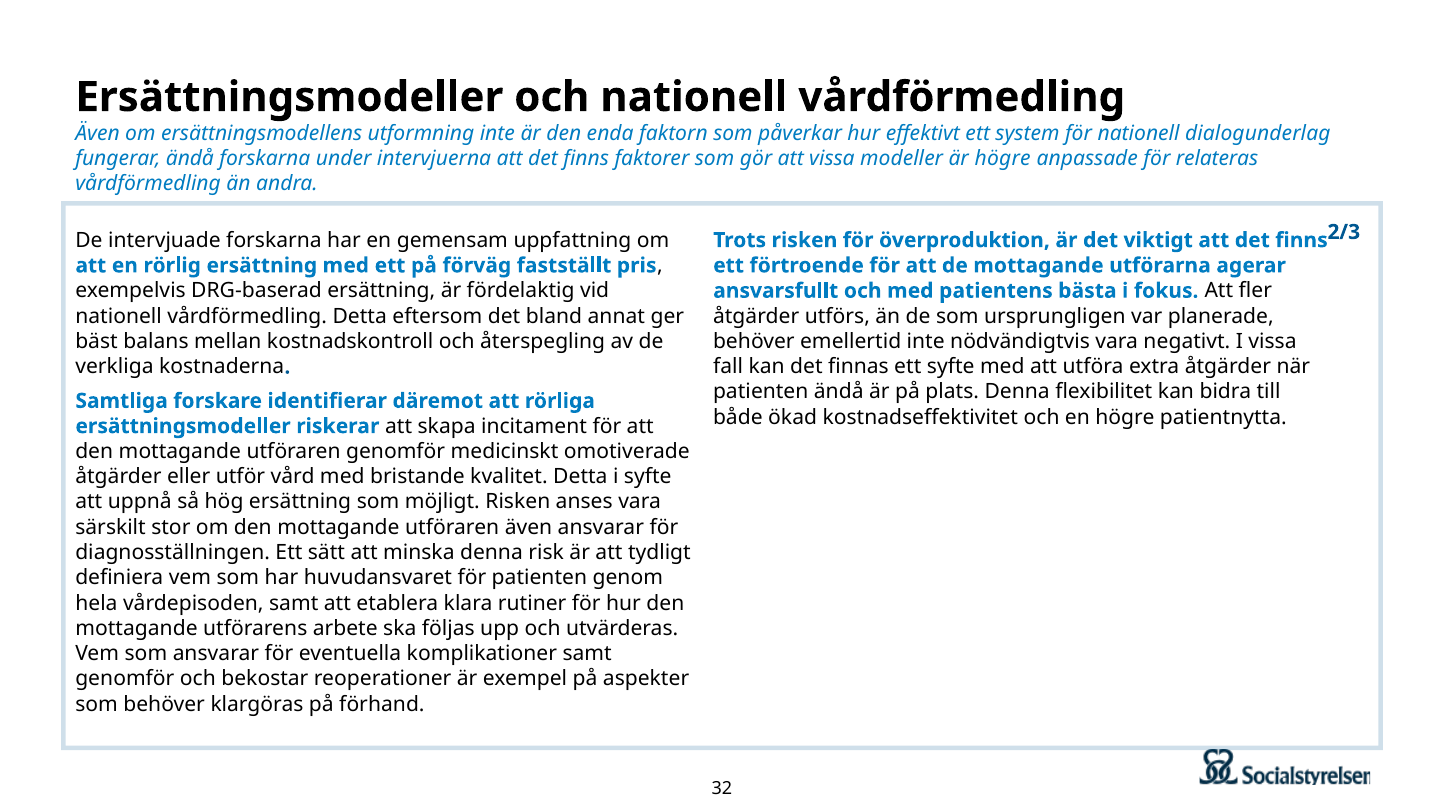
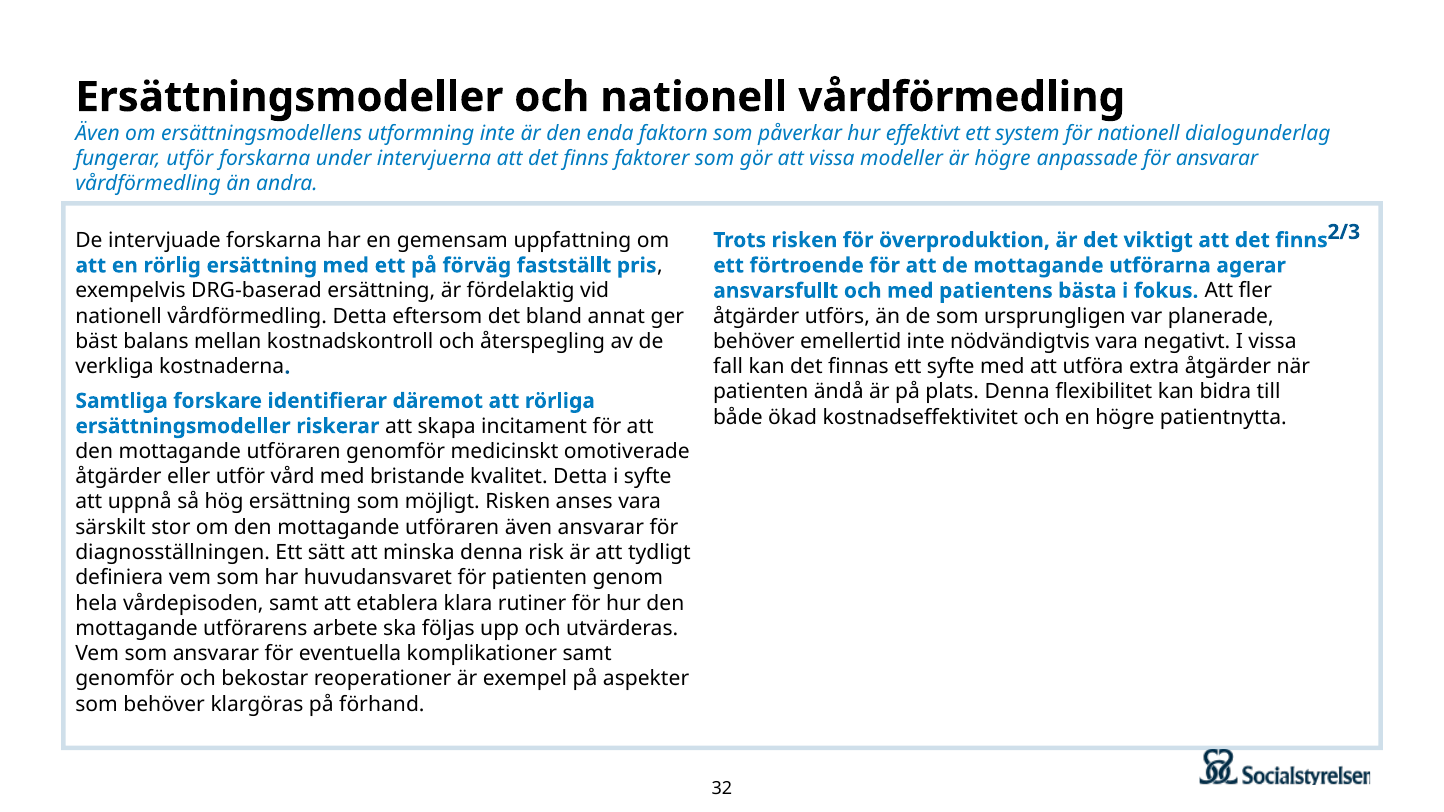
fungerar ändå: ändå -> utför (190, 159)
för relateras: relateras -> ansvarar (1217, 159)
